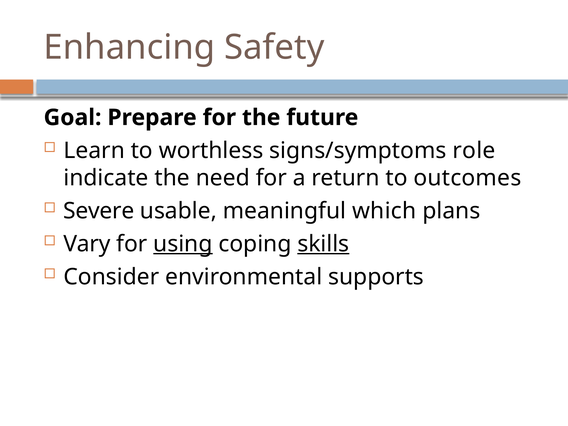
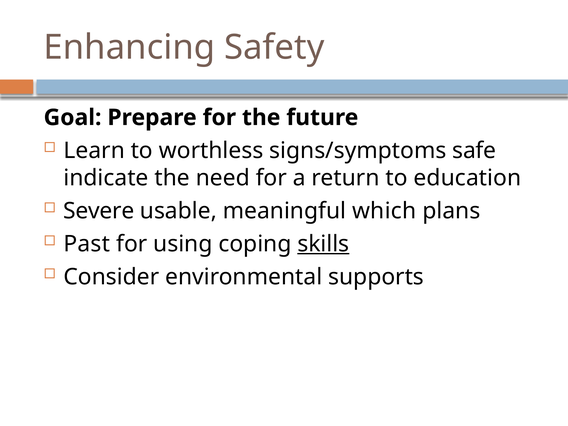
role: role -> safe (474, 151)
outcomes: outcomes -> education (467, 178)
Vary: Vary -> Past (87, 244)
using underline: present -> none (183, 244)
